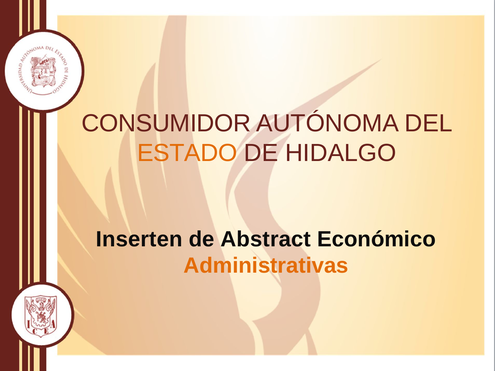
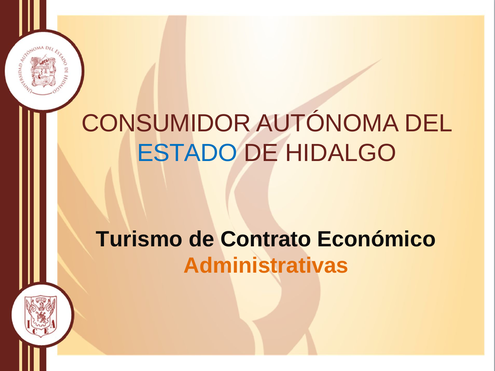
ESTADO colour: orange -> blue (187, 153)
Inserten: Inserten -> Turismo (139, 239)
Abstract: Abstract -> Contrato (266, 239)
